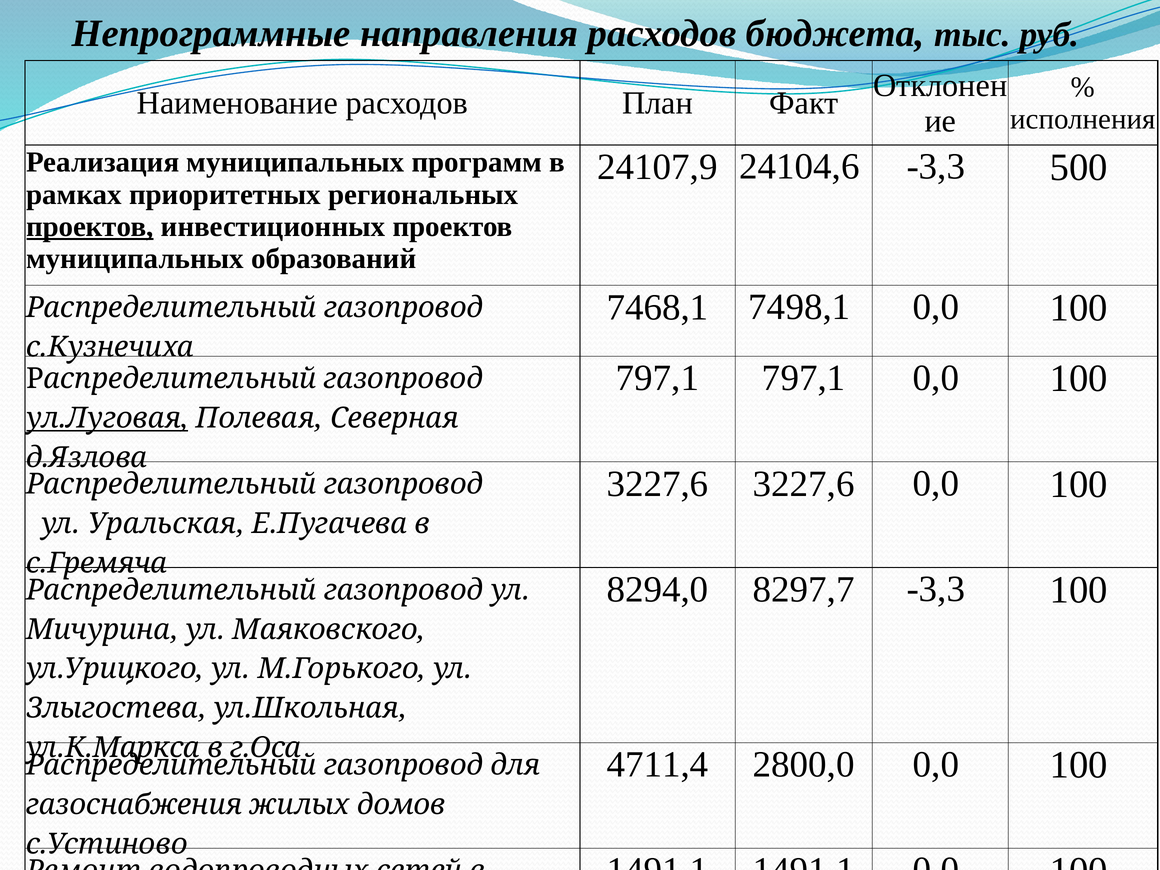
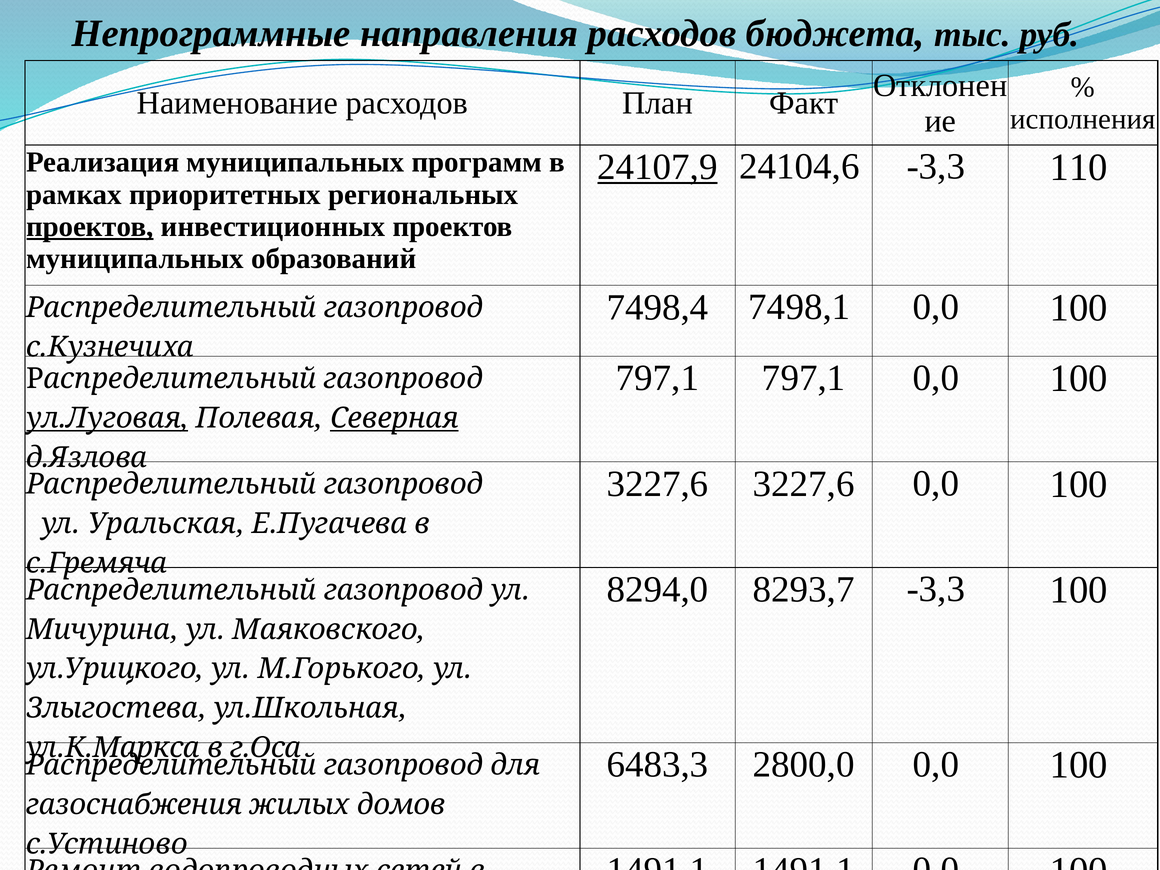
24107,9 underline: none -> present (657, 167)
500: 500 -> 110 (1079, 167)
7468,1: 7468,1 -> 7498,4 (658, 307)
Северная underline: none -> present (394, 418)
8297,7: 8297,7 -> 8293,7 (804, 589)
4711,4: 4711,4 -> 6483,3 (658, 765)
